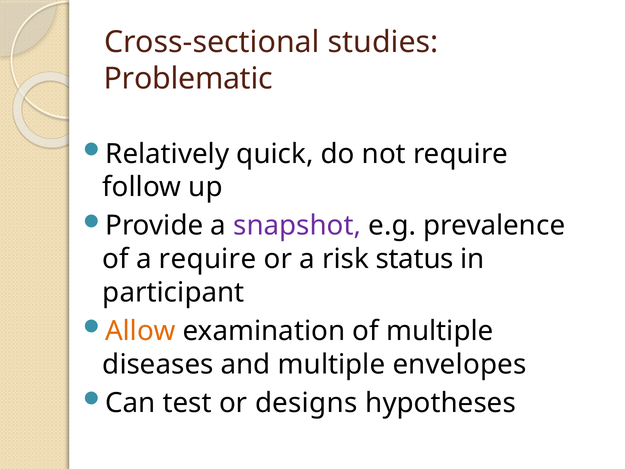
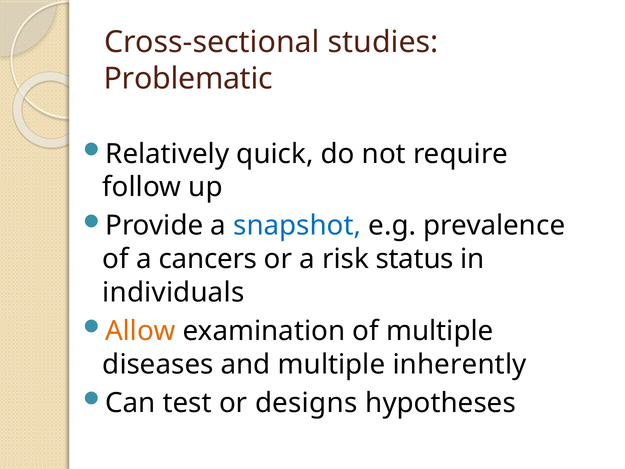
snapshot colour: purple -> blue (297, 226)
a require: require -> cancers (208, 259)
participant: participant -> individuals (173, 292)
envelopes: envelopes -> inherently (460, 364)
